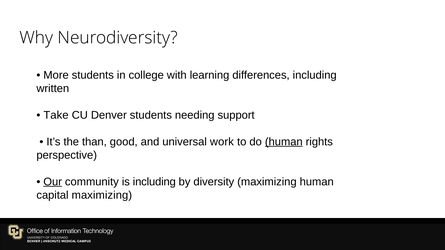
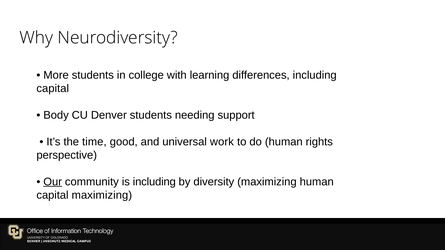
written: written -> capital (53, 89)
Take: Take -> Body (56, 115)
than: than -> time (94, 142)
human underline: present -> none (284, 142)
